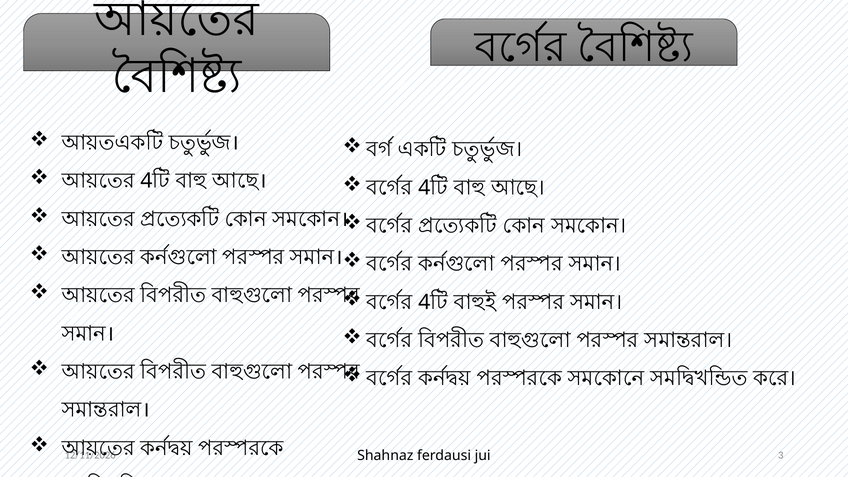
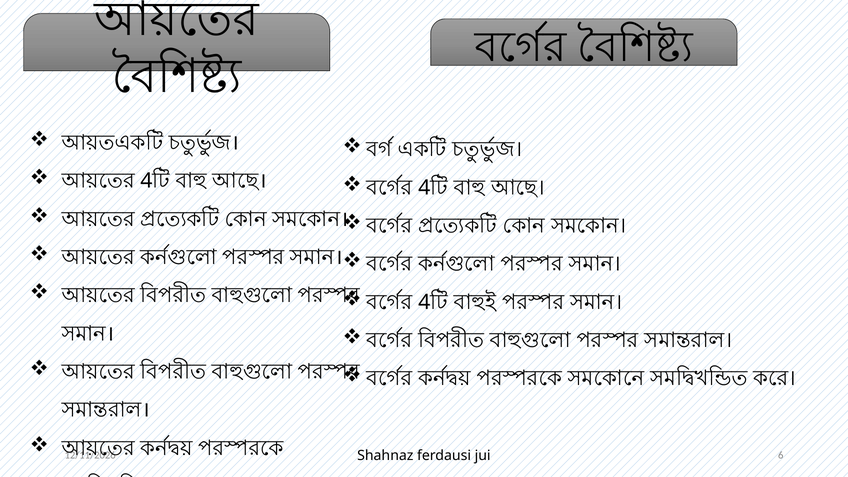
3: 3 -> 6 (781, 455)
